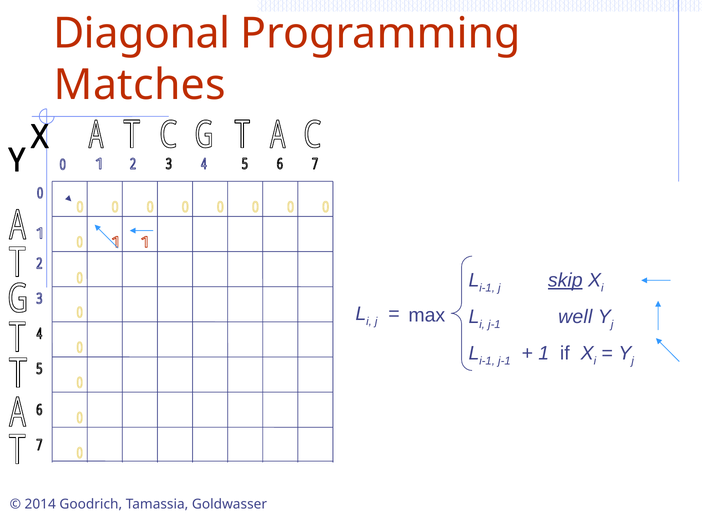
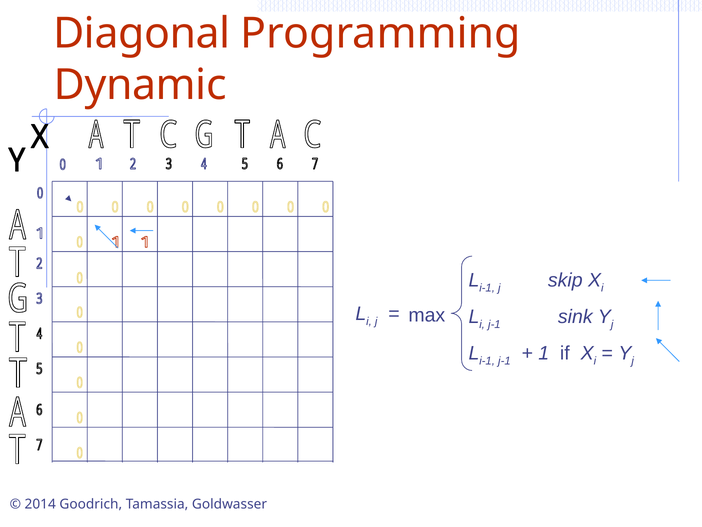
Matches: Matches -> Dynamic (140, 85)
skip underline: present -> none (565, 280)
well: well -> sink (575, 317)
